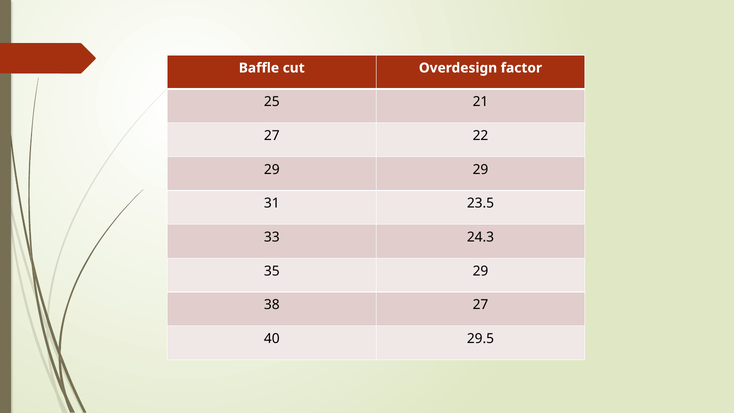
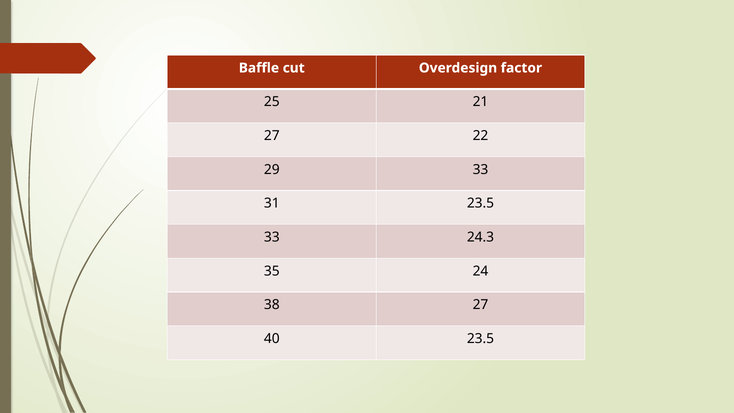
29 29: 29 -> 33 (481, 169)
35 29: 29 -> 24 (481, 271)
40 29.5: 29.5 -> 23.5 (480, 339)
